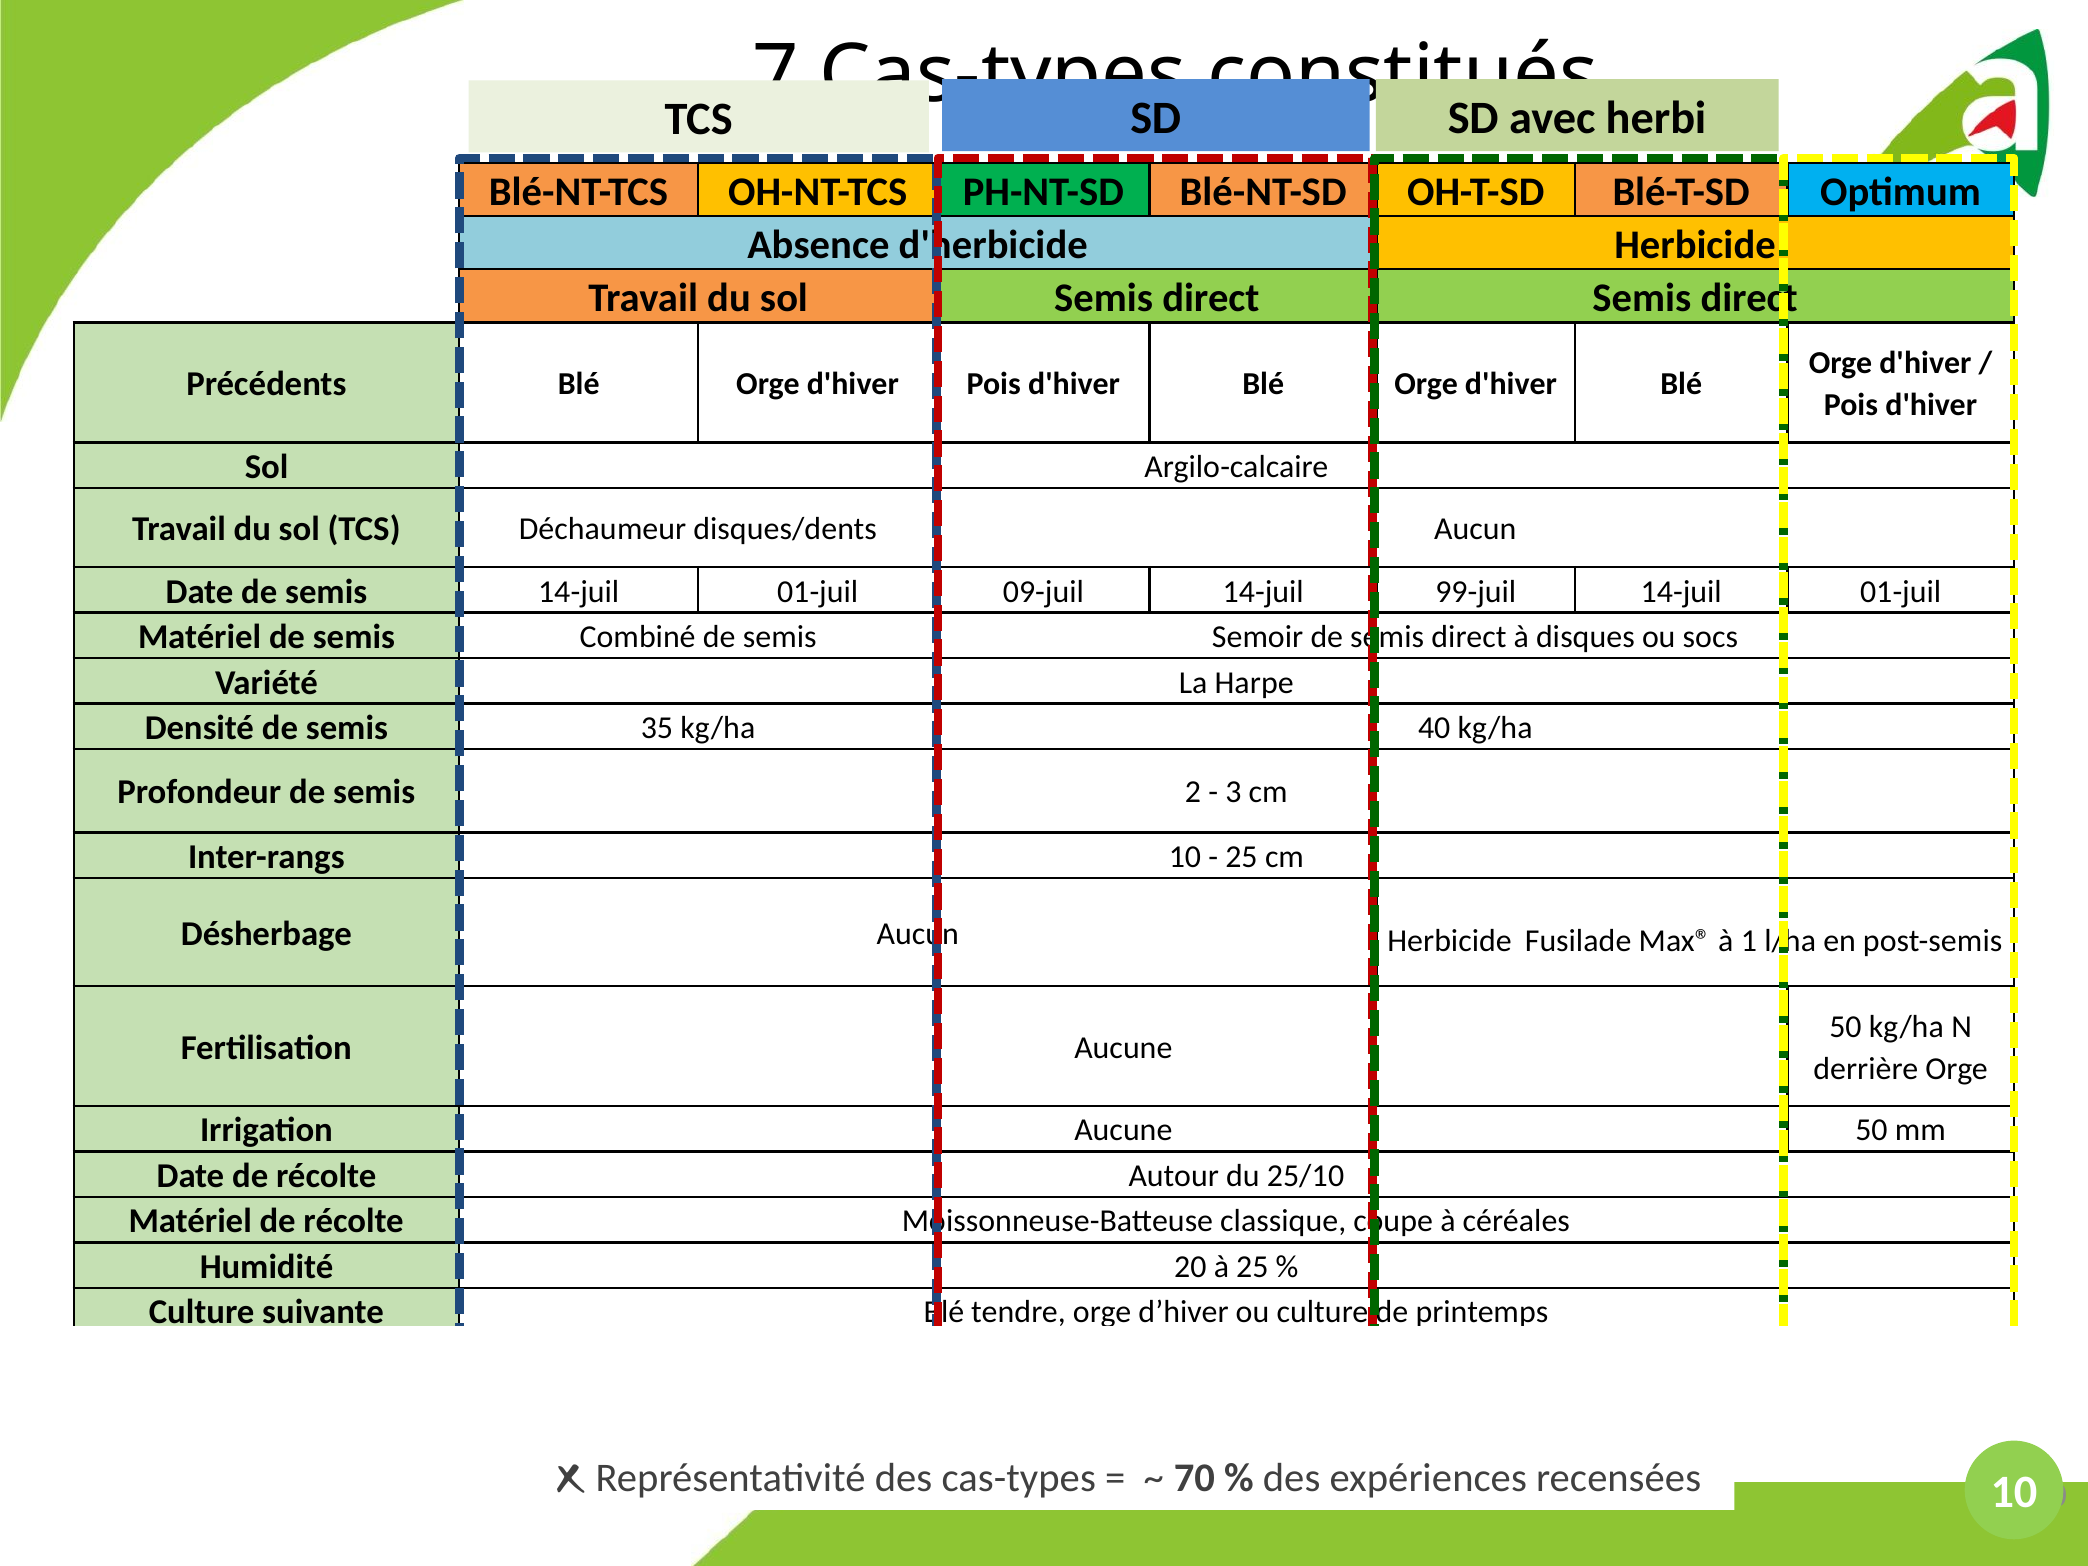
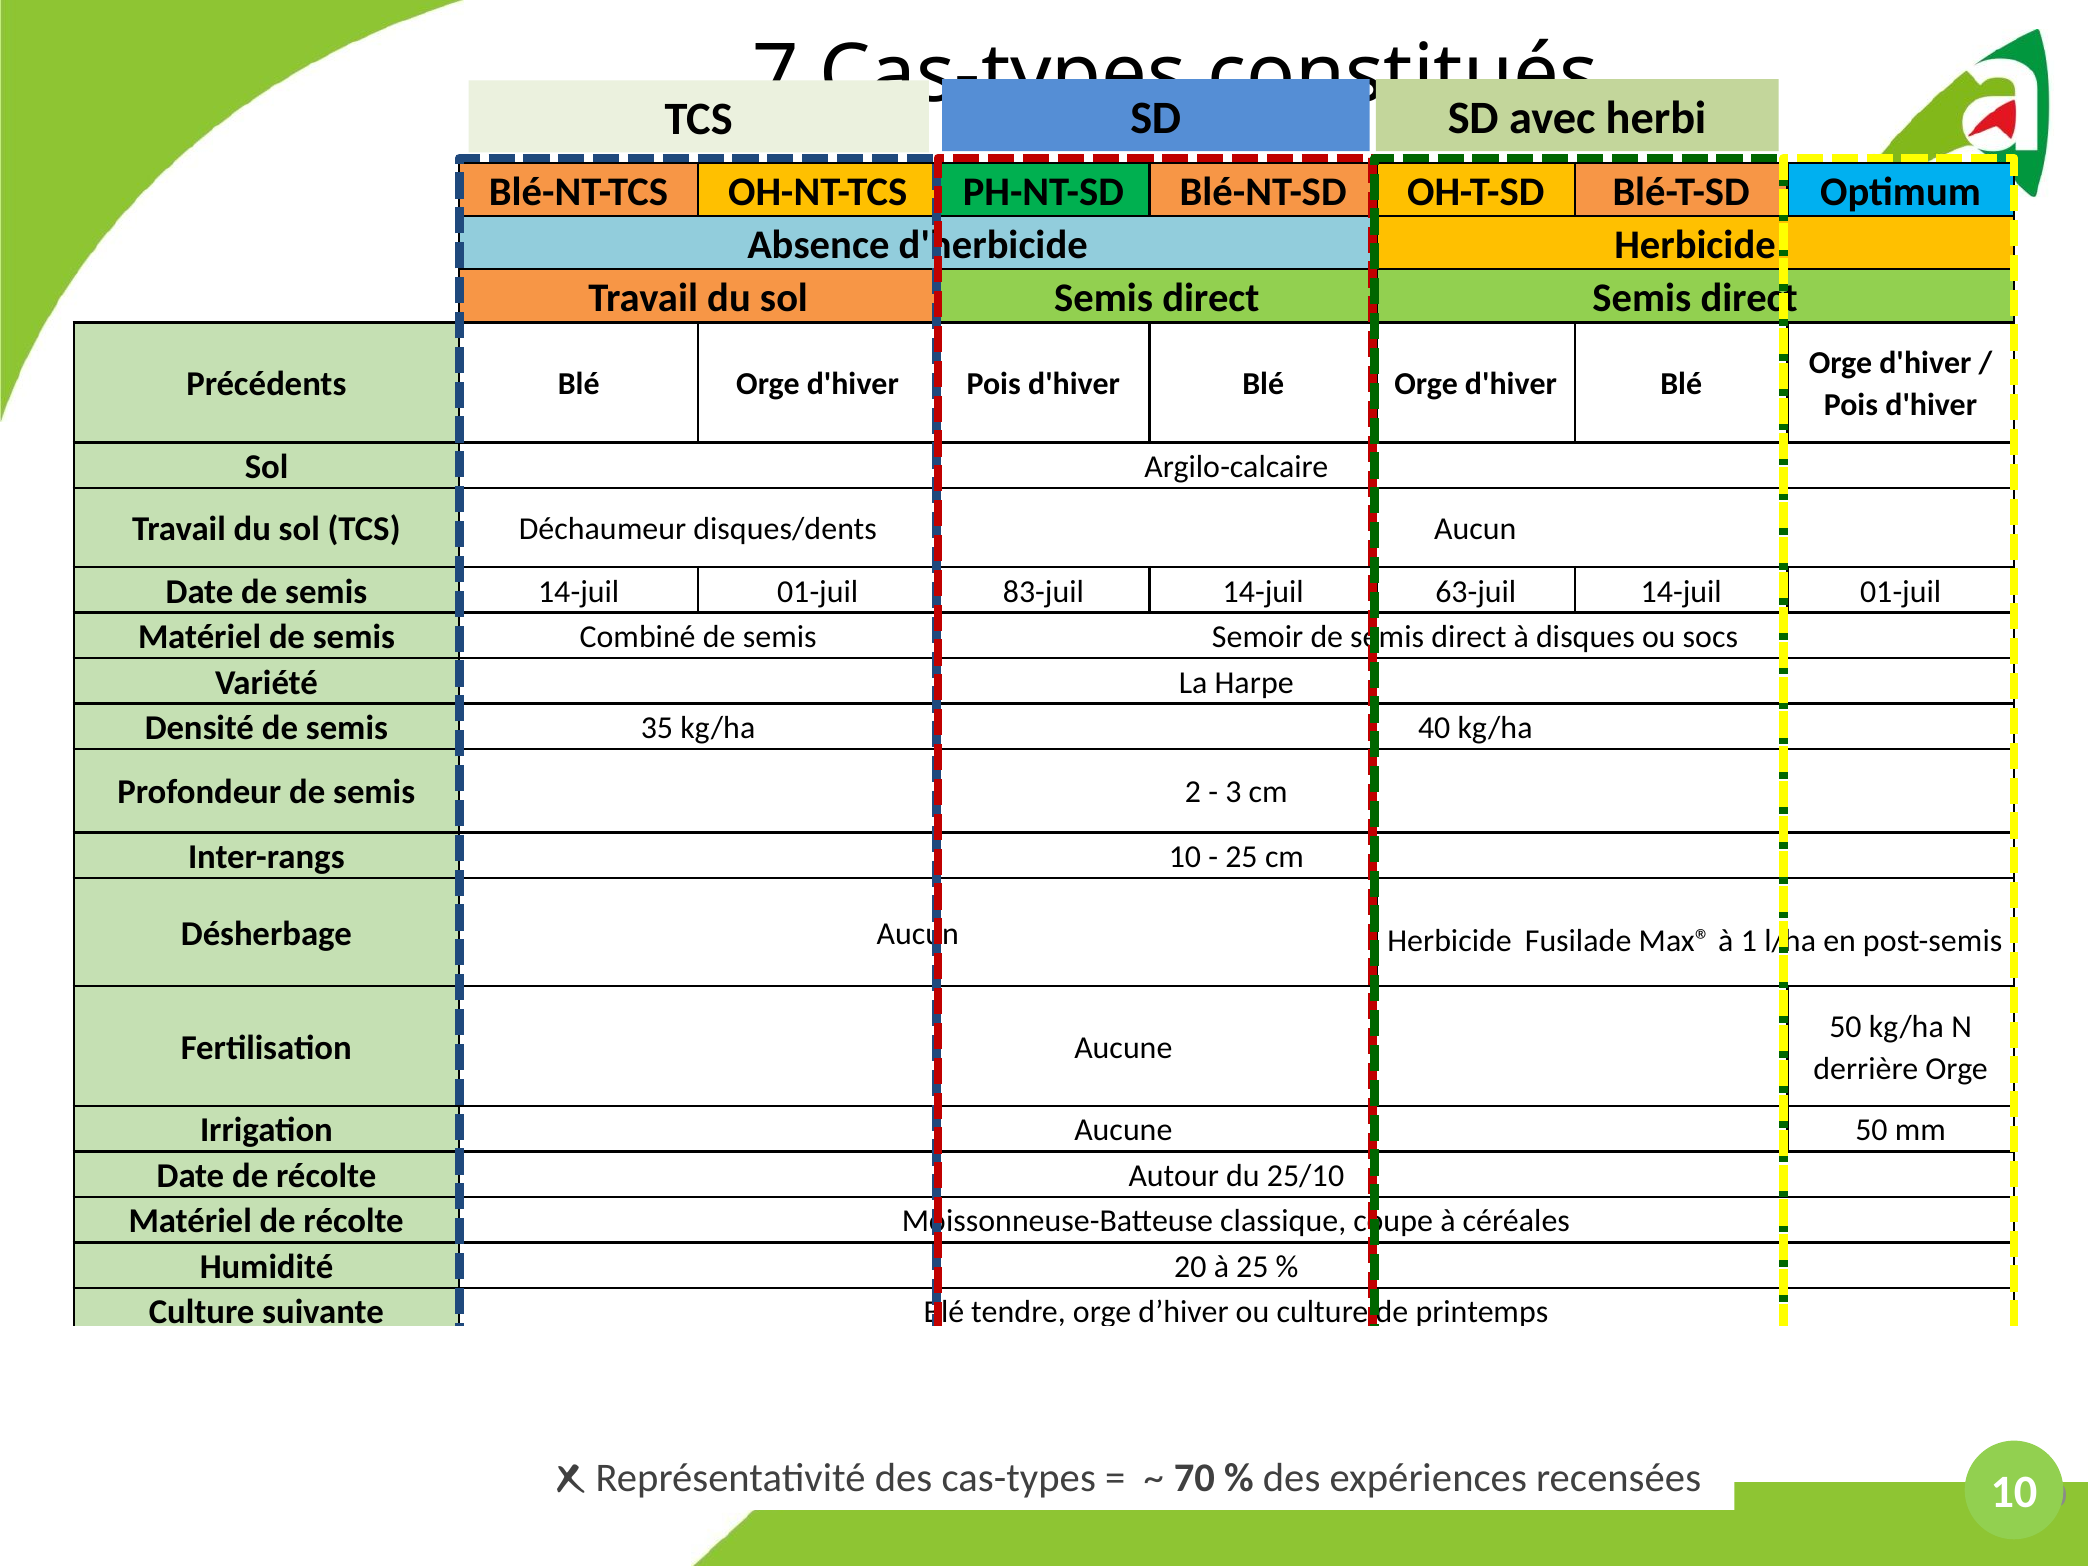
09-juil: 09-juil -> 83-juil (1043, 592)
99-juil: 99-juil -> 63-juil (1476, 592)
